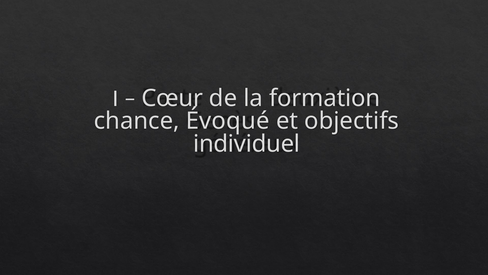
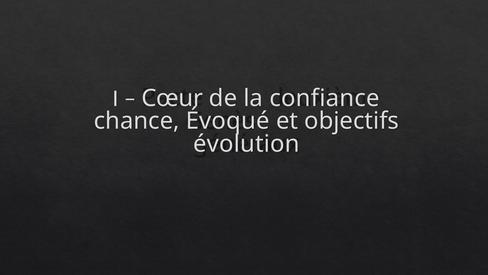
formation: formation -> confiance (325, 98)
individuel: individuel -> évolution (246, 144)
